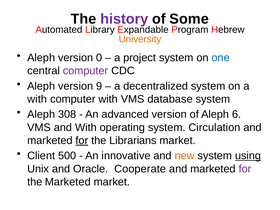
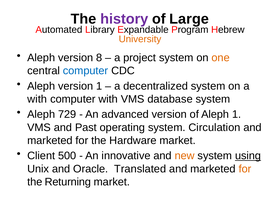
Some: Some -> Large (189, 19)
0: 0 -> 8 (99, 58)
one colour: blue -> orange (221, 58)
computer colour: purple -> blue (86, 71)
version 9: 9 -> 1 (99, 86)
308: 308 -> 729 (67, 114)
Aleph 6: 6 -> 1 (237, 114)
and With: With -> Past (86, 127)
for underline: present -> none (82, 141)
Librarians: Librarians -> Hardware (133, 141)
Cooperate: Cooperate -> Translated (140, 169)
for colour: purple -> orange (245, 169)
the Marketed: Marketed -> Returning (68, 182)
